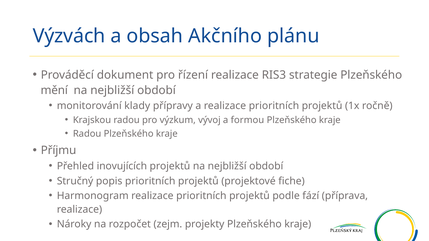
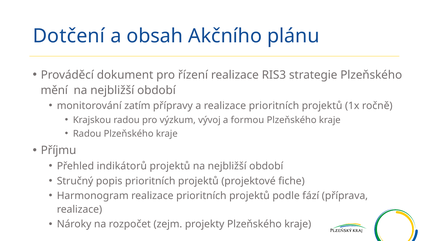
Výzvách: Výzvách -> Dotčení (69, 36)
klady: klady -> zatím (137, 106)
inovujících: inovujících -> indikátorů (122, 166)
